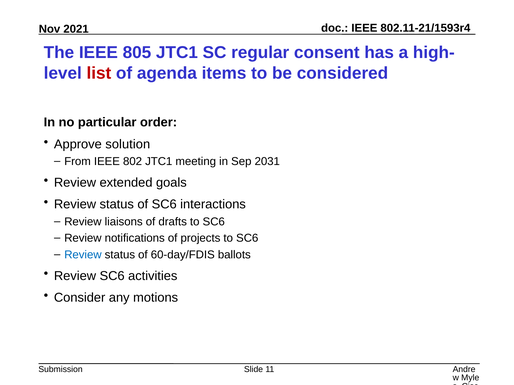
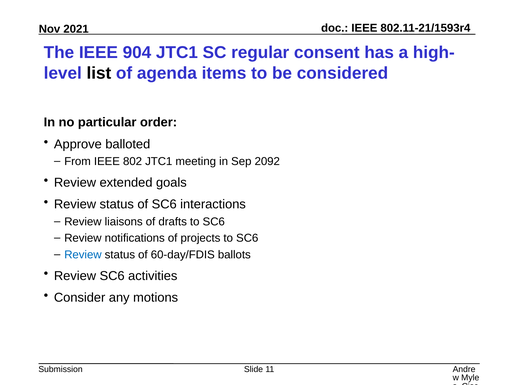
805: 805 -> 904 (137, 53)
list colour: red -> black (99, 73)
solution: solution -> balloted (128, 144)
2031: 2031 -> 2092 (267, 162)
